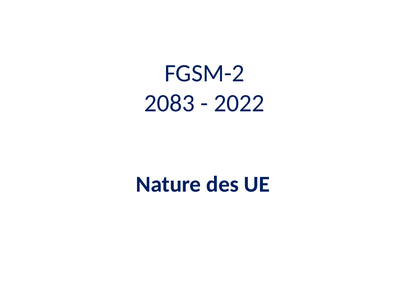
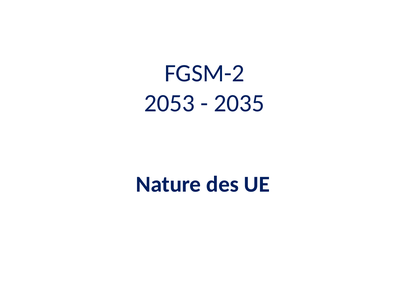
2083: 2083 -> 2053 (170, 103)
2022: 2022 -> 2035 (239, 103)
